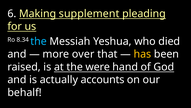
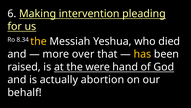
supplement: supplement -> intervention (89, 14)
the colour: light blue -> yellow (39, 41)
accounts: accounts -> abortion (102, 79)
